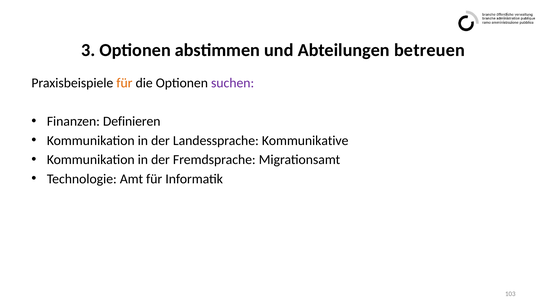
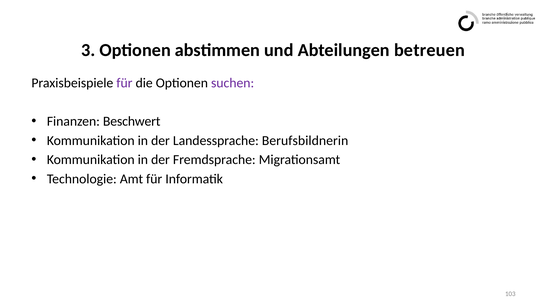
für colour: orange -> purple (124, 83)
Definieren: Definieren -> Beschwert (132, 121)
Kommunikative: Kommunikative -> Berufsbildnerin (305, 140)
